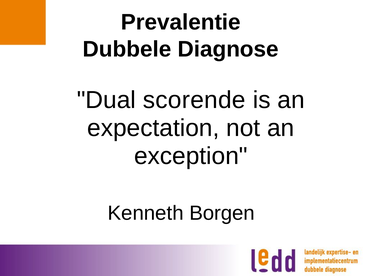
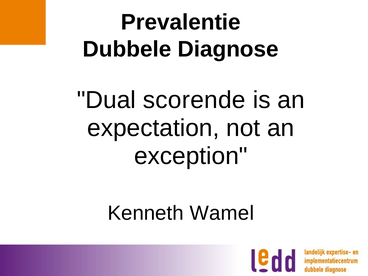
Borgen: Borgen -> Wamel (222, 213)
